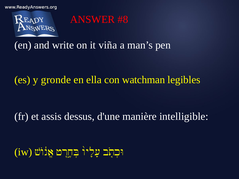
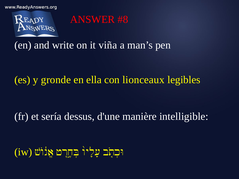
watchman: watchman -> lionceaux (143, 80)
assis: assis -> sería (52, 117)
